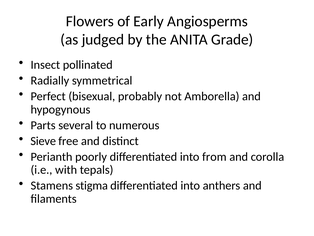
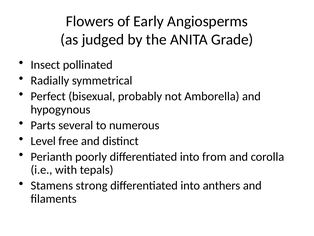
Sieve: Sieve -> Level (43, 141)
stigma: stigma -> strong (92, 185)
